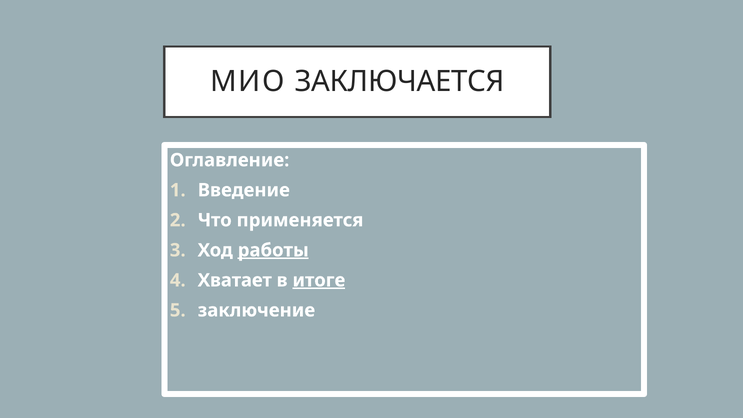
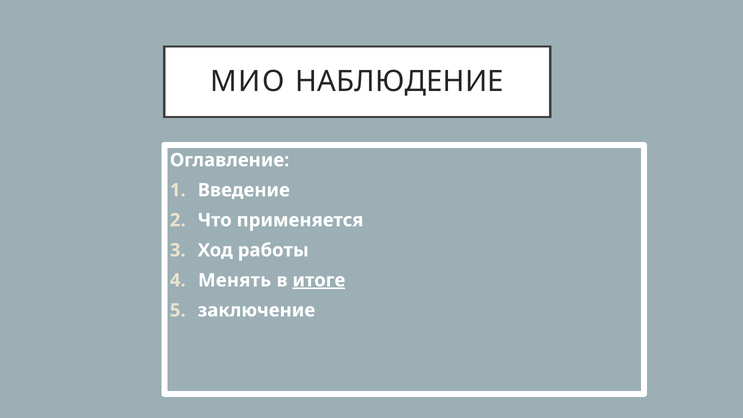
ЗАКЛЮЧАЕТСЯ: ЗАКЛЮЧАЕТСЯ -> НАБЛЮДЕНИЕ (399, 82)
работы underline: present -> none (273, 250)
Хватает: Хватает -> Менять (235, 280)
